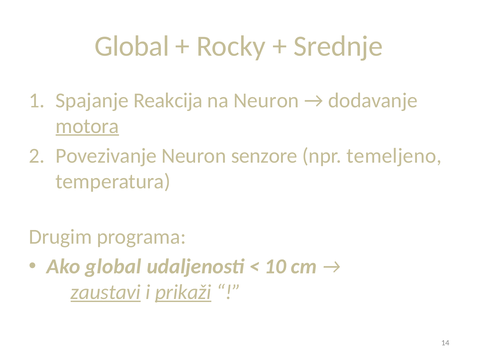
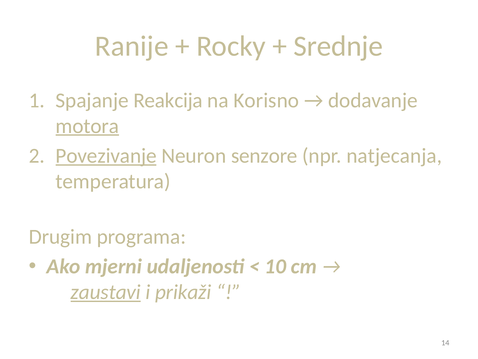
Global: Global -> Ranije (132, 46)
na Neuron: Neuron -> Korisno (266, 100)
Povezivanje underline: none -> present (106, 156)
temeljeno: temeljeno -> natjecanja (394, 156)
Ako global: global -> mjerni (113, 266)
prikaži underline: present -> none (183, 292)
